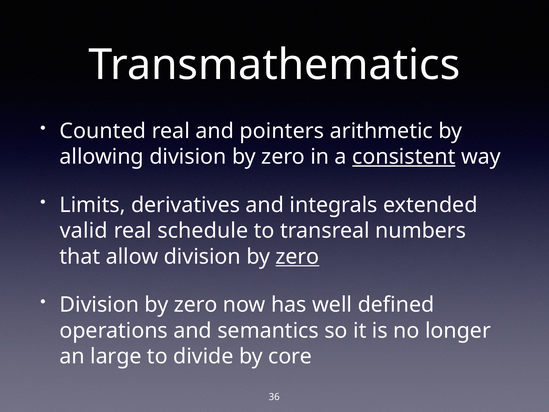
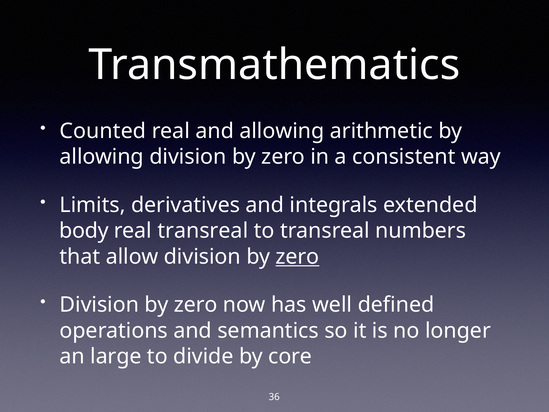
and pointers: pointers -> allowing (282, 131)
consistent underline: present -> none (404, 157)
valid: valid -> body (84, 231)
real schedule: schedule -> transreal (203, 231)
